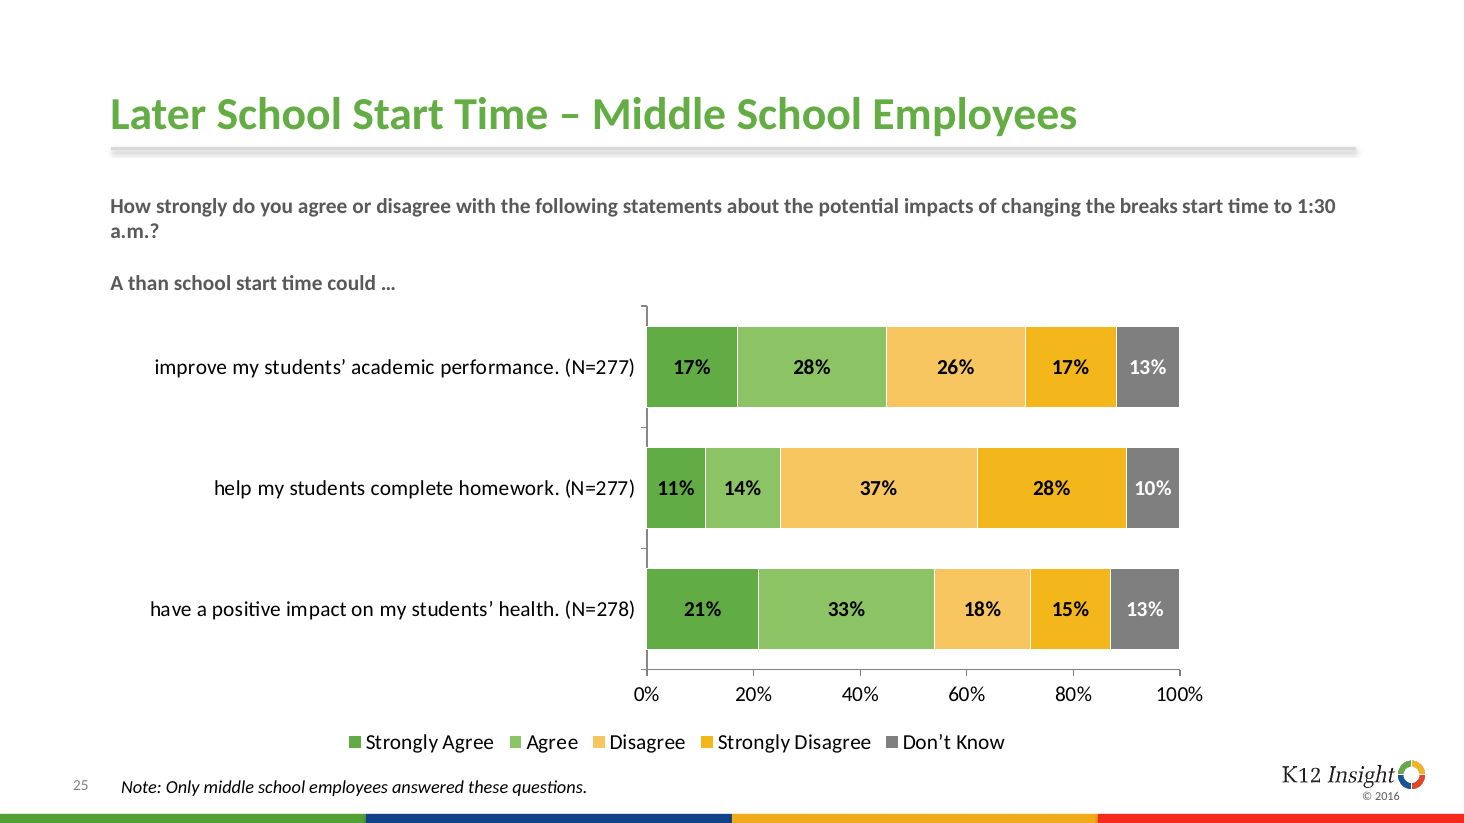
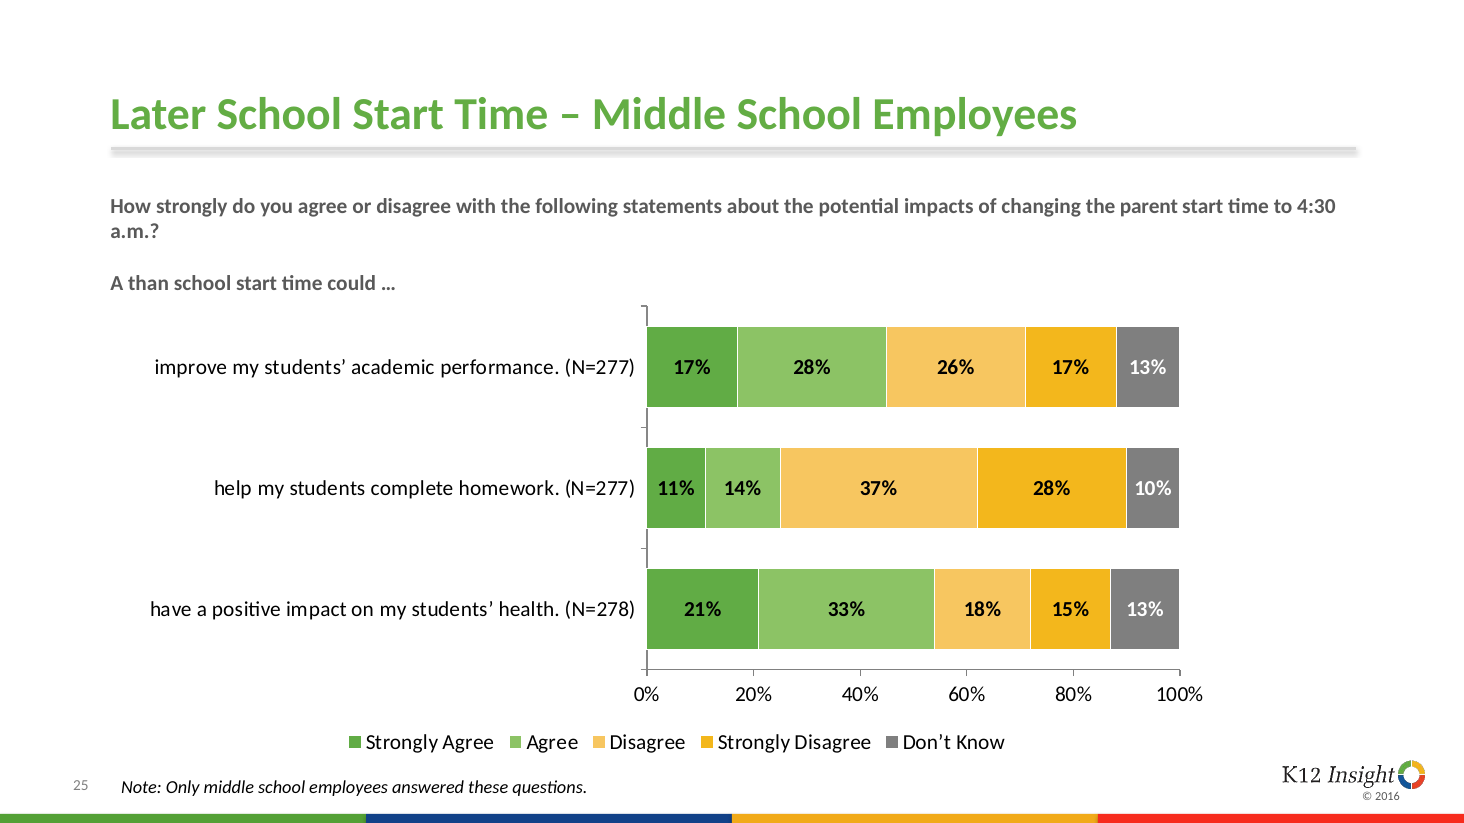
breaks: breaks -> parent (1149, 206)
1:30: 1:30 -> 4:30 (1316, 206)
